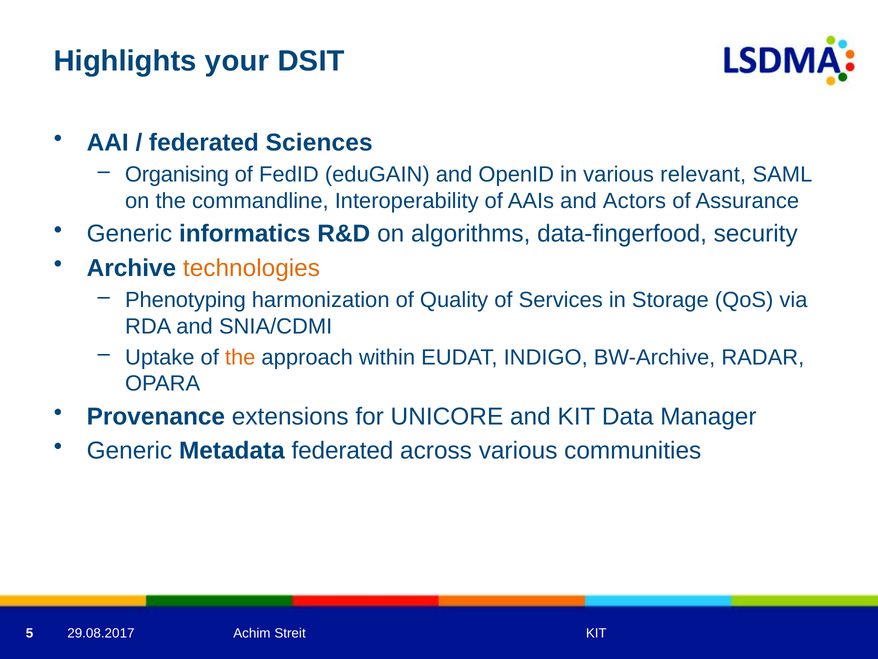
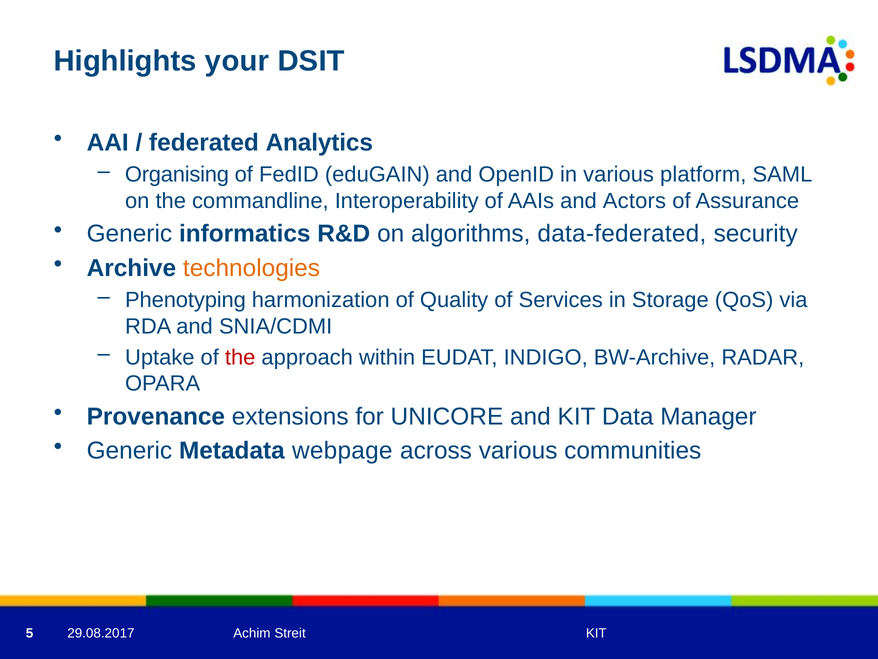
Sciences: Sciences -> Analytics (319, 143)
relevant: relevant -> platform (703, 175)
data-fingerfood: data-fingerfood -> data-federated (622, 234)
the colour: orange -> red (240, 357)
Metadata federated: federated -> webpage (342, 450)
